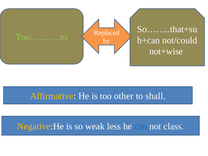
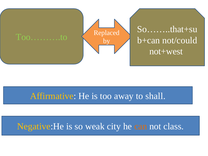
not+wise: not+wise -> not+west (166, 51)
other: other -> away (124, 96)
less: less -> city (114, 126)
can colour: blue -> orange (141, 126)
